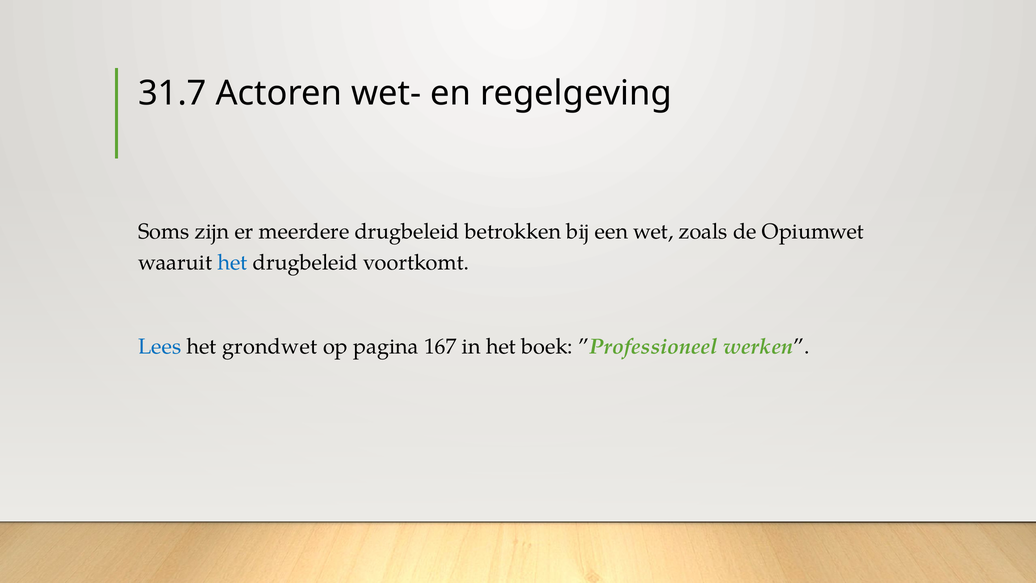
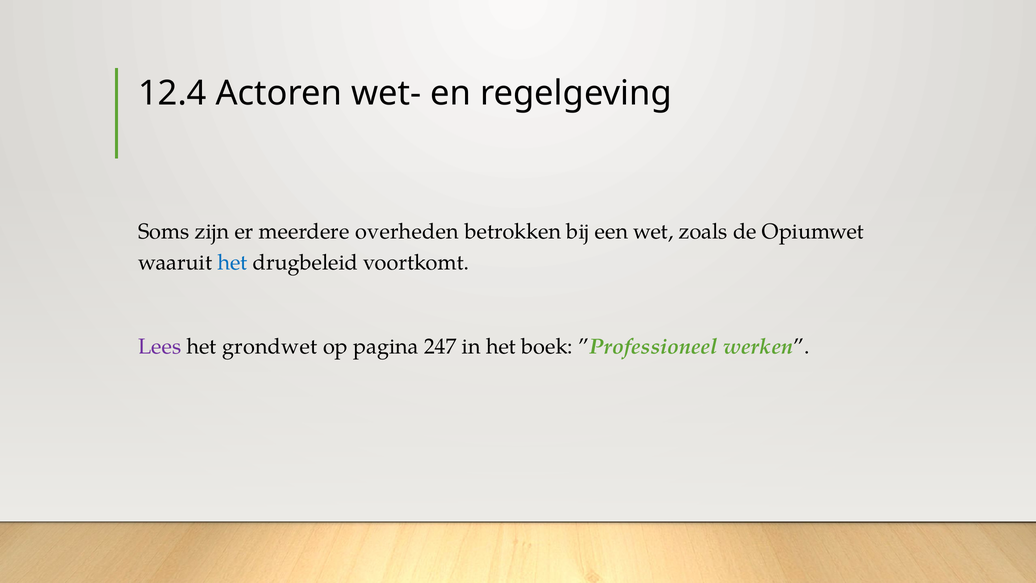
31.7: 31.7 -> 12.4 (172, 93)
meerdere drugbeleid: drugbeleid -> overheden (407, 232)
Lees colour: blue -> purple (160, 346)
167: 167 -> 247 (440, 346)
